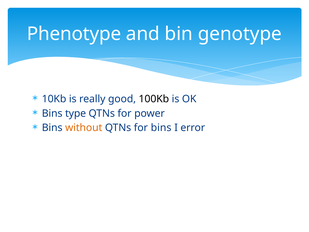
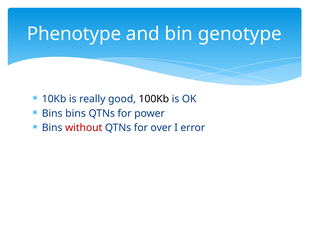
Bins type: type -> bins (76, 113)
without colour: orange -> red (84, 128)
for bins: bins -> over (161, 128)
